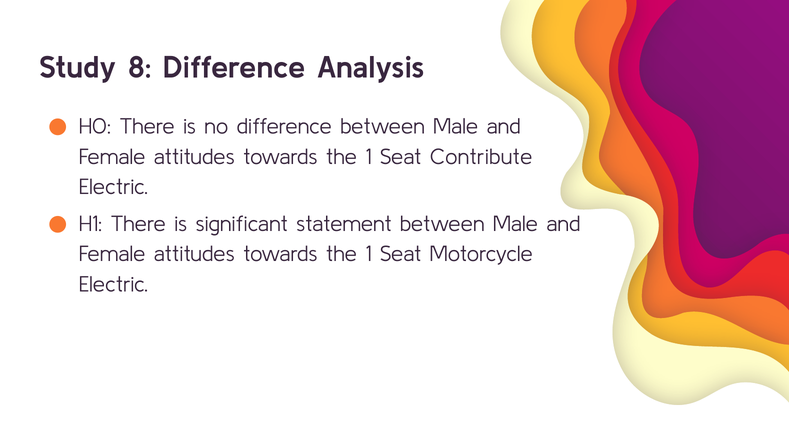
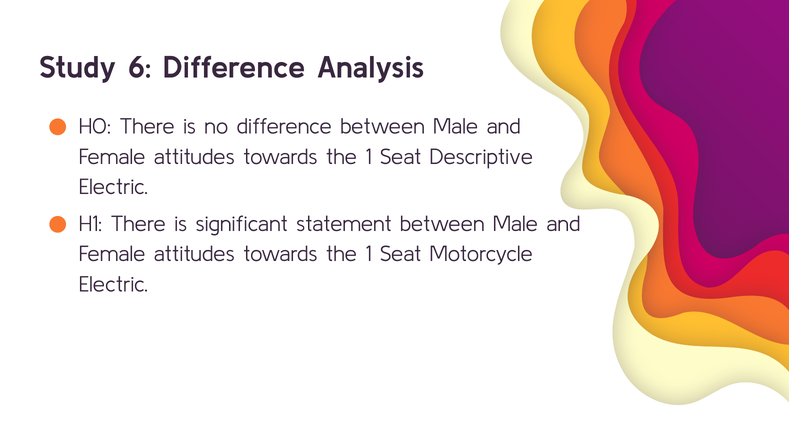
8: 8 -> 6 (140, 67)
Contribute: Contribute -> Descriptive (481, 157)
